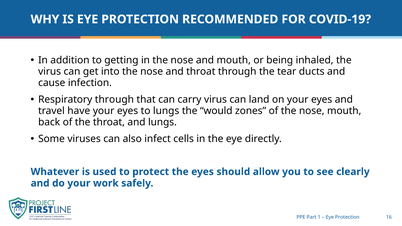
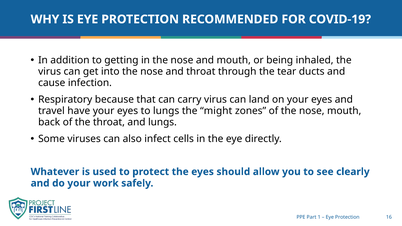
Respiratory through: through -> because (114, 99)
would: would -> might (216, 111)
